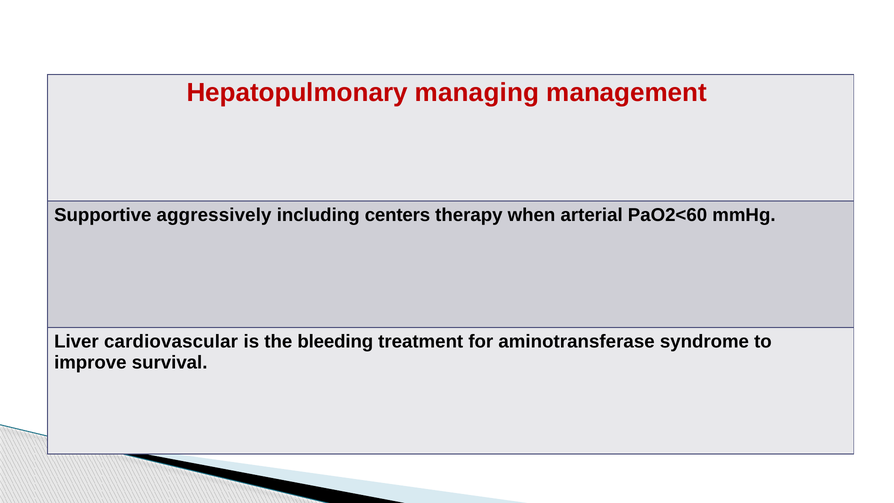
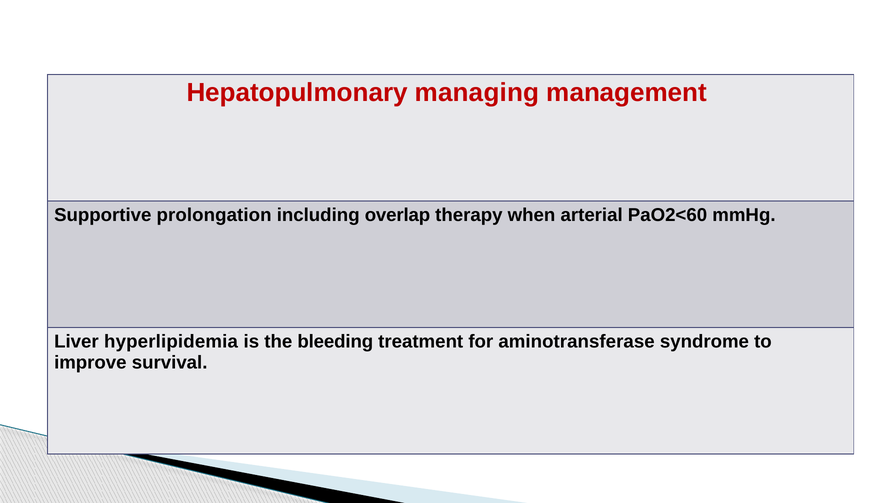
aggressively: aggressively -> prolongation (214, 215)
centers: centers -> overlap (397, 215)
cardiovascular: cardiovascular -> hyperlipidemia (171, 342)
